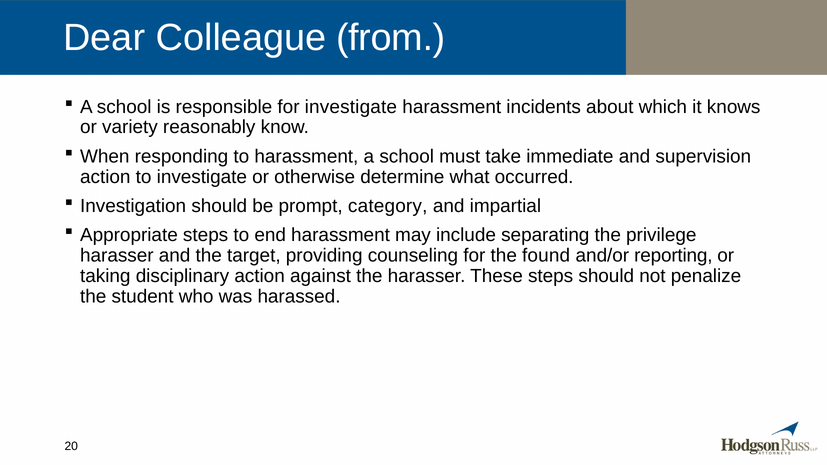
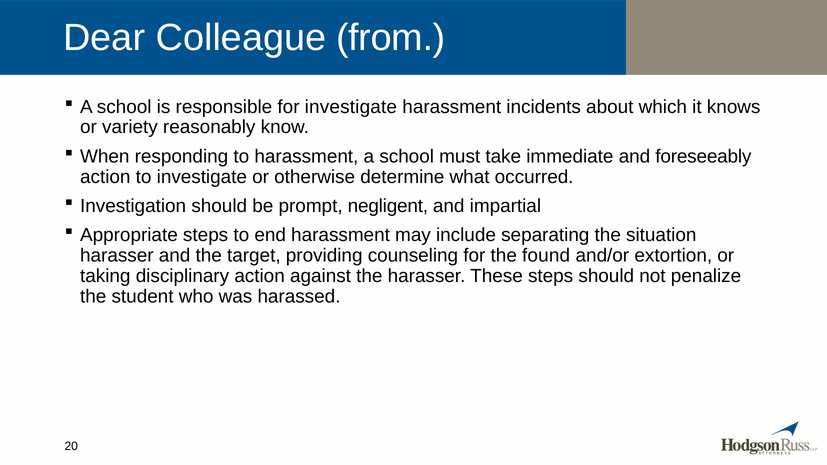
supervision: supervision -> foreseeably (703, 156)
category: category -> negligent (388, 206)
privilege: privilege -> situation (661, 235)
reporting: reporting -> extortion (673, 255)
